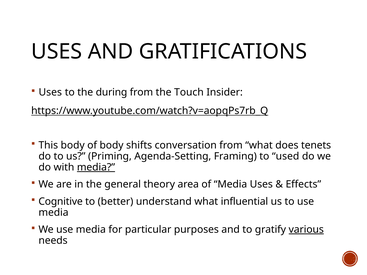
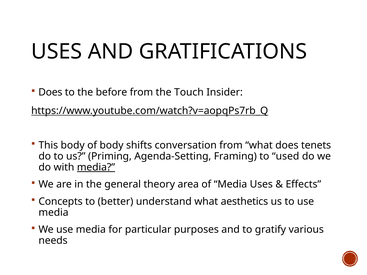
Uses: Uses -> Does (50, 92)
during: during -> before (111, 92)
Cognitive: Cognitive -> Concepts (61, 202)
influential: influential -> aesthetics (244, 202)
various underline: present -> none (306, 230)
